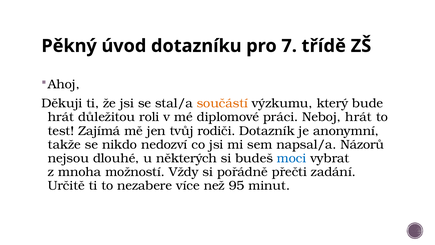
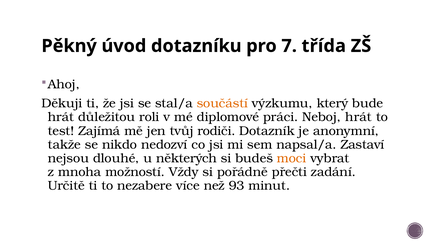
třídě: třídě -> třída (324, 46)
Názorů: Názorů -> Zastaví (362, 144)
moci colour: blue -> orange (292, 158)
95: 95 -> 93 (237, 185)
